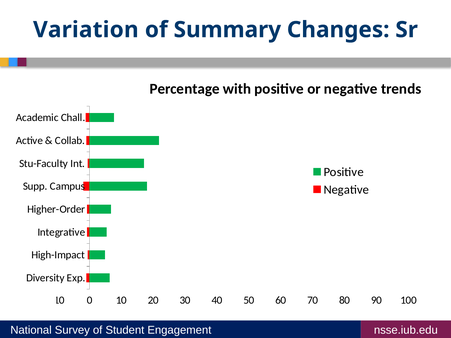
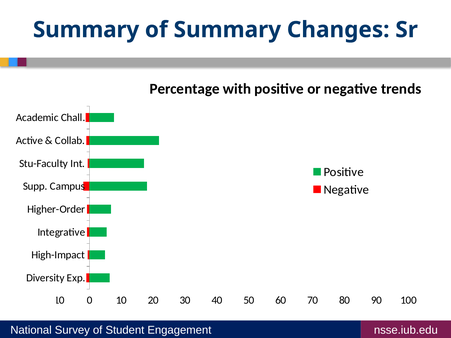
Variation: Variation -> Summary (86, 30)
